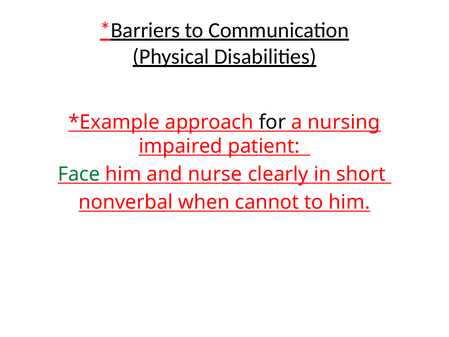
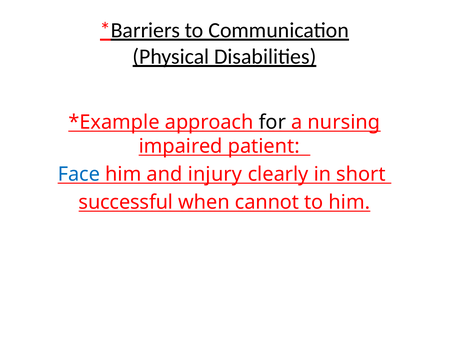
Face colour: green -> blue (79, 174)
nurse: nurse -> injury (215, 174)
nonverbal: nonverbal -> successful (126, 202)
